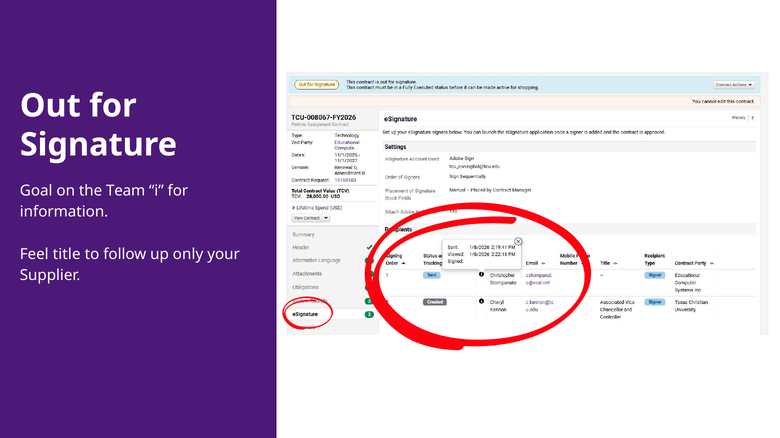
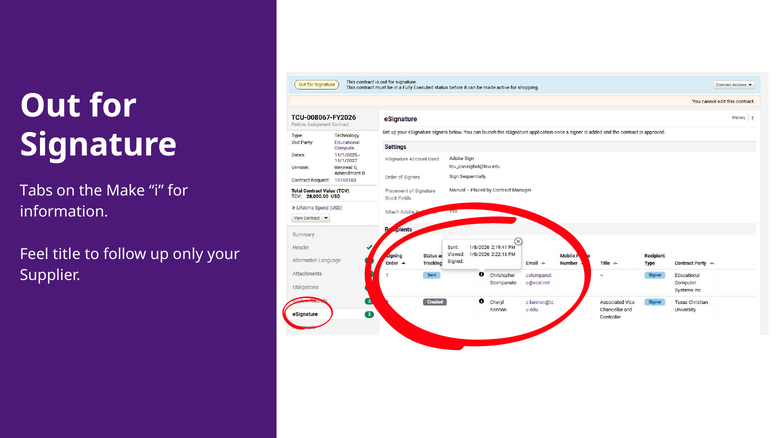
Goal: Goal -> Tabs (36, 191)
Team: Team -> Make (126, 191)
